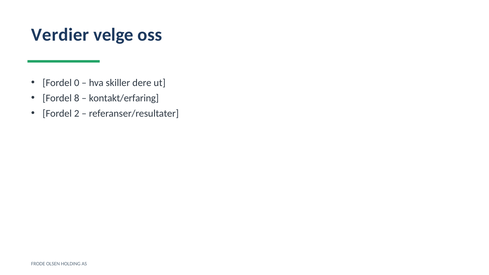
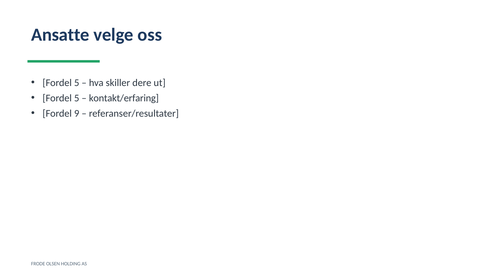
Verdier: Verdier -> Ansatte (60, 35)
0: 0 -> 5 (77, 83)
8: 8 -> 5 (77, 98)
2: 2 -> 9 (77, 113)
